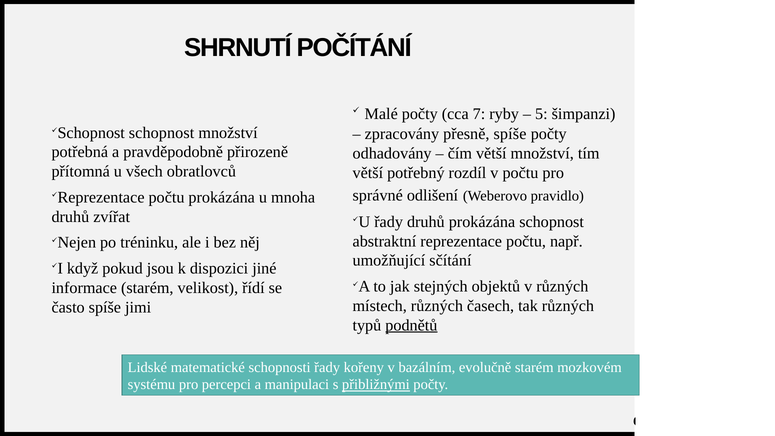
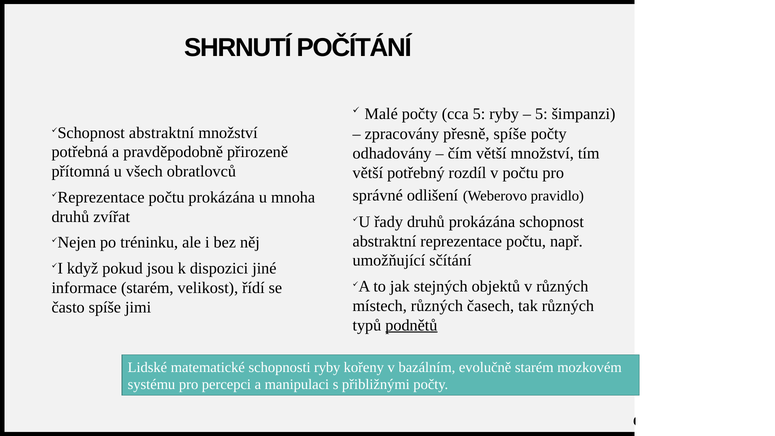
cca 7: 7 -> 5 (479, 114)
schopnost: schopnost -> abstraktní (162, 133)
schopnosti řady: řady -> ryby (327, 367)
přibližnými underline: present -> none (376, 385)
